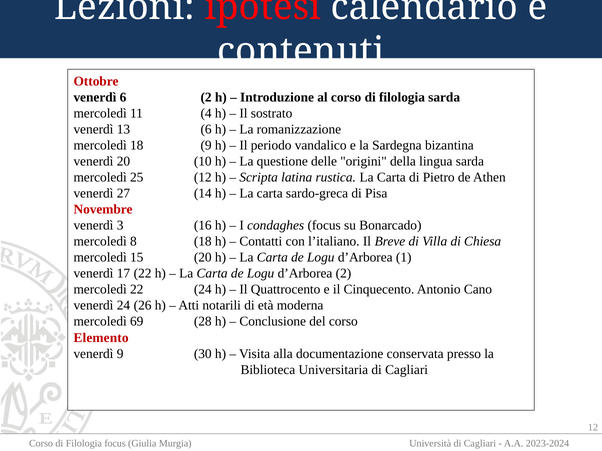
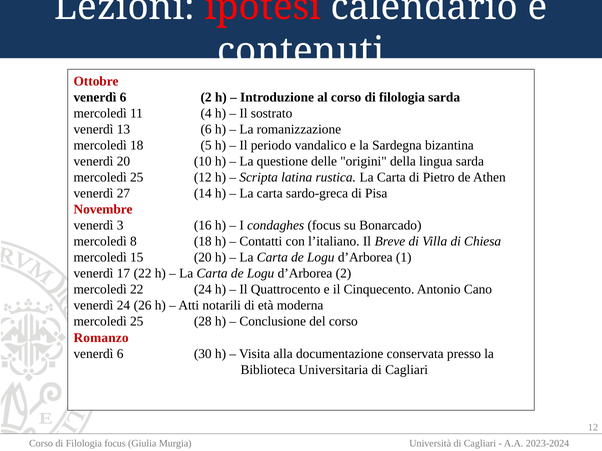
18 9: 9 -> 5 (206, 145)
69: 69 -> 25 (137, 322)
Elemento: Elemento -> Romanzo (101, 338)
9: 9 -> 6 (120, 354)
